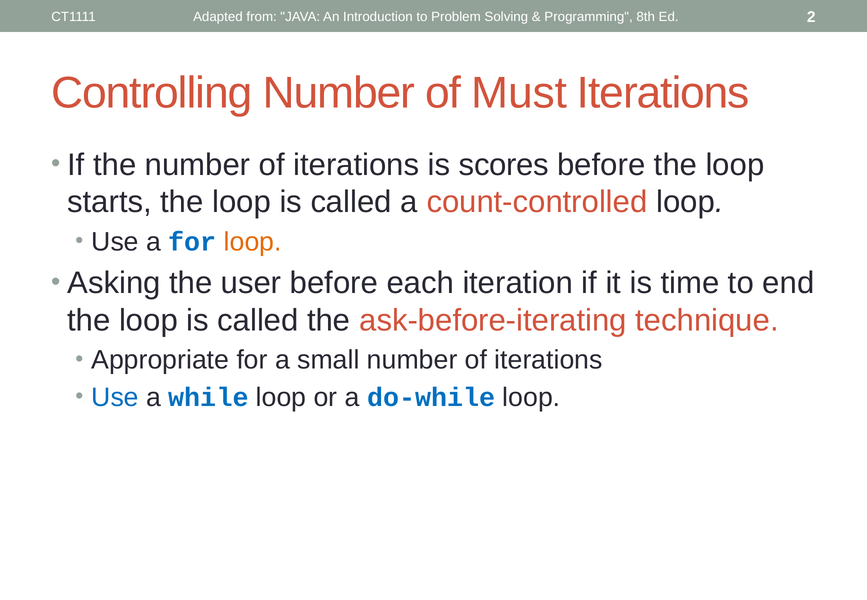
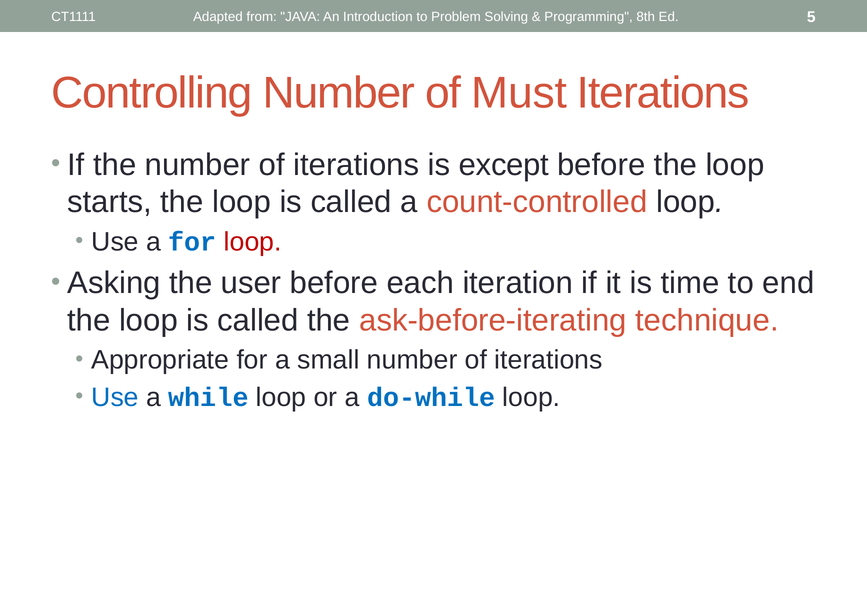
2: 2 -> 5 (811, 17)
scores: scores -> except (504, 165)
loop colour: orange -> red (253, 242)
